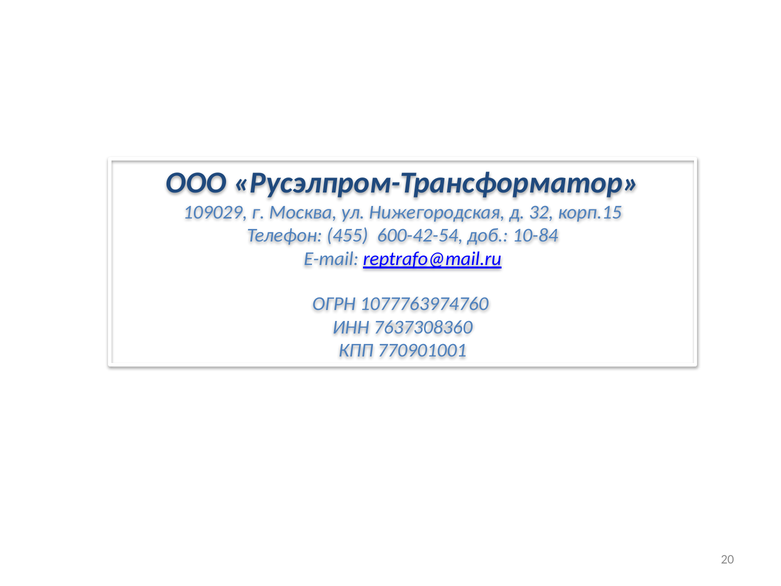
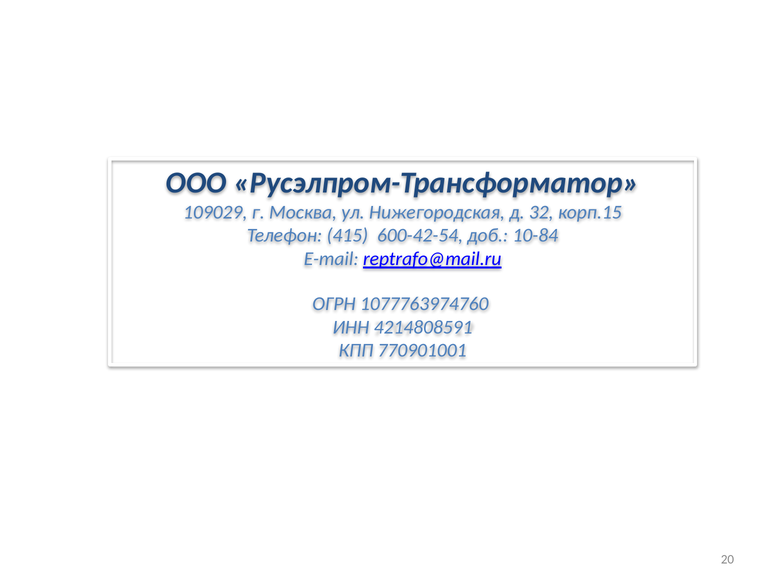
455: 455 -> 415 (347, 235)
7637308360: 7637308360 -> 4214808591 (423, 327)
